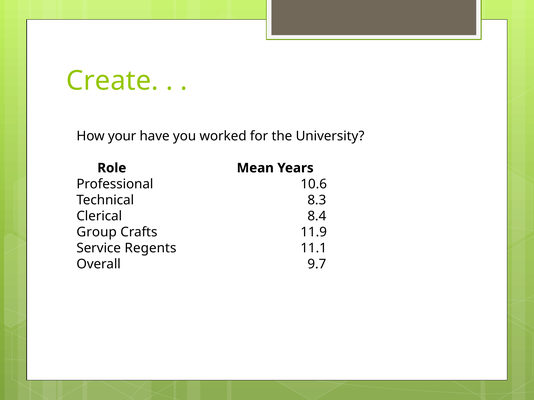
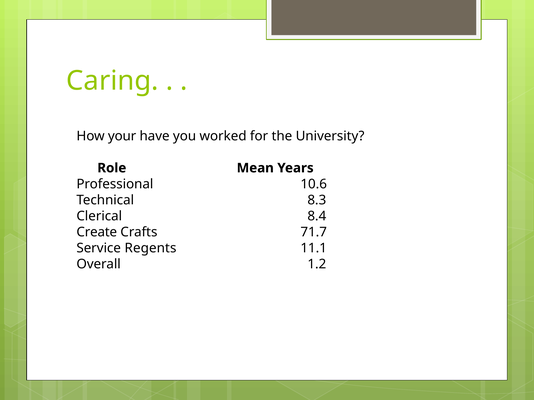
Create: Create -> Caring (112, 81)
Group: Group -> Create (97, 232)
11.9: 11.9 -> 71.7 (314, 232)
9.7: 9.7 -> 1.2 (317, 264)
